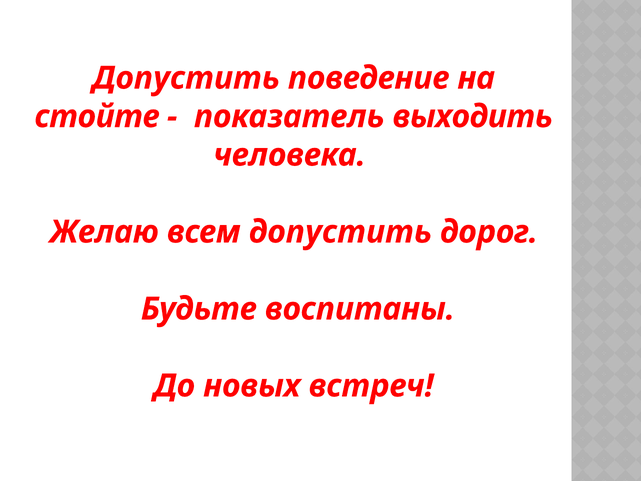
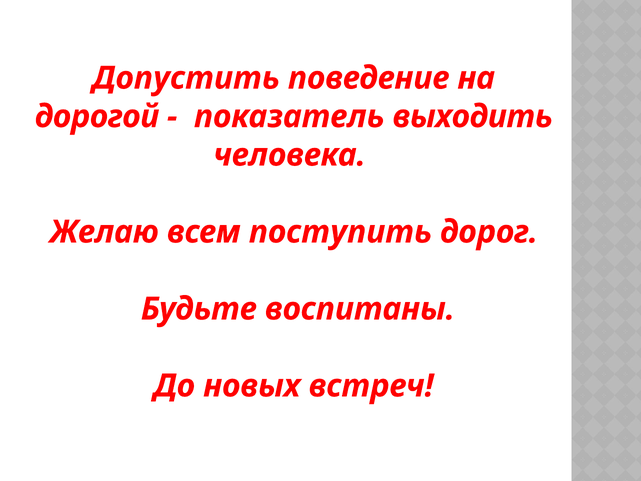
стойте: стойте -> дорогой (97, 116)
всем допустить: допустить -> поступить (340, 232)
